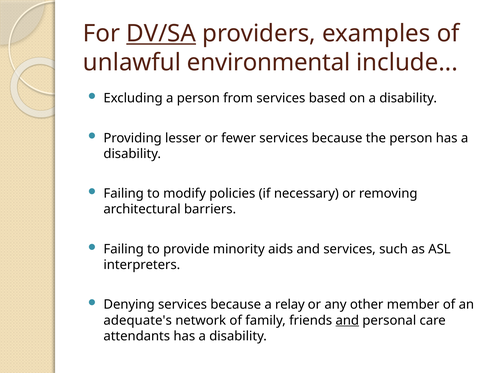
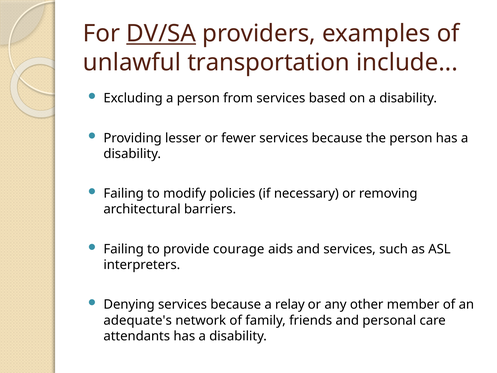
environmental: environmental -> transportation (269, 63)
minority: minority -> courage (239, 249)
and underline: present -> none (347, 320)
